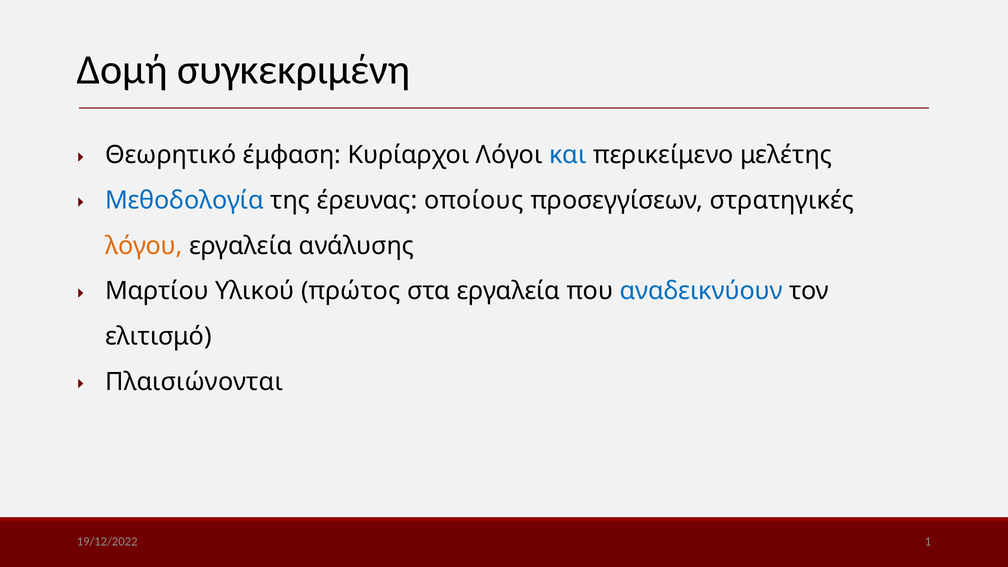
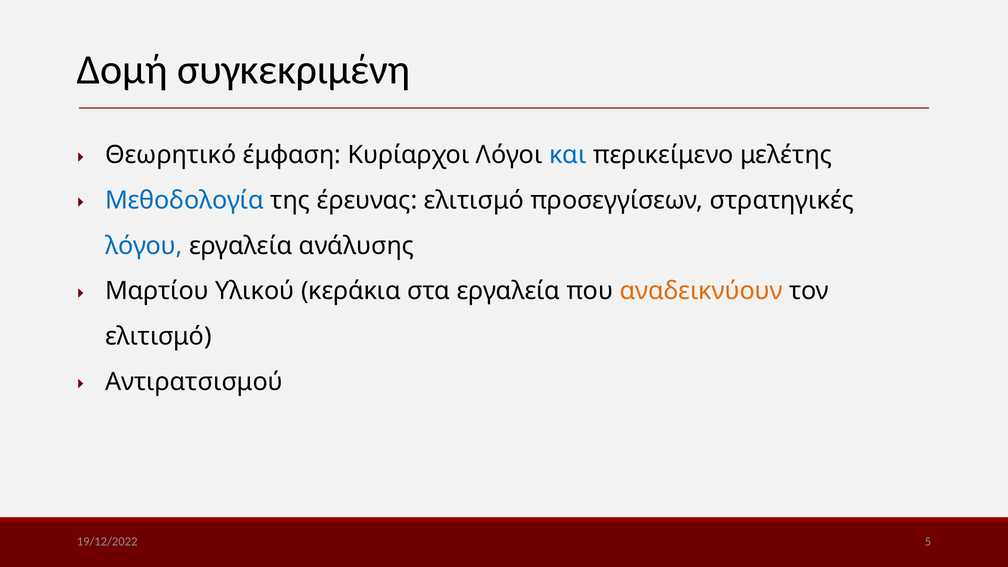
έρευνας οποίους: οποίους -> ελιτισμό (474, 200)
λόγου colour: orange -> blue (144, 246)
πρώτος: πρώτος -> κεράκια (351, 291)
αναδεικνύουν colour: blue -> orange (701, 291)
Πλαισιώνονται: Πλαισιώνονται -> Αντιρατσισμού (194, 382)
1: 1 -> 5 (928, 541)
